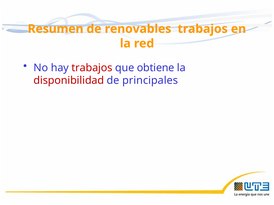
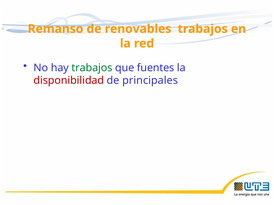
Resumen: Resumen -> Remanso (56, 29)
trabajos colour: red -> green (92, 68)
obtiene: obtiene -> fuentes (156, 68)
